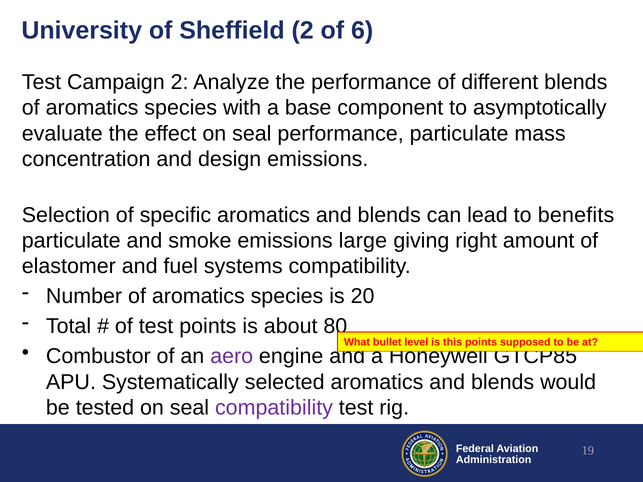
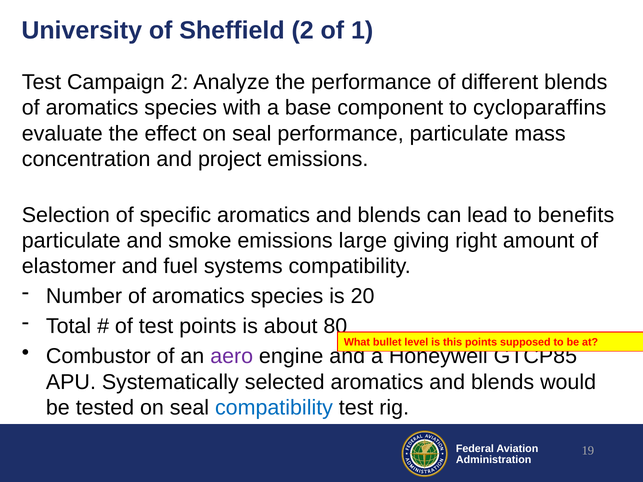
6: 6 -> 1 (362, 31)
asymptotically: asymptotically -> cycloparaffins (540, 108)
design: design -> project (230, 159)
compatibility colour: purple -> blue (274, 408)
